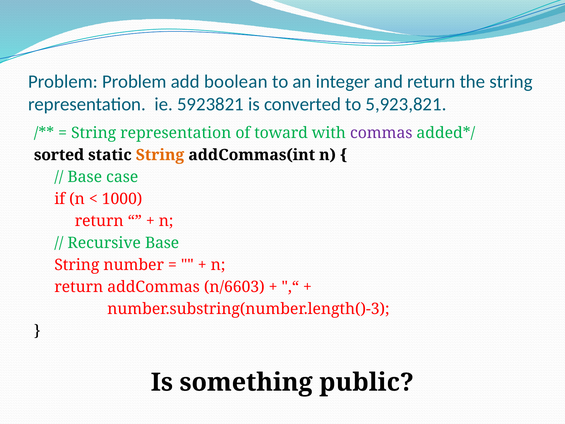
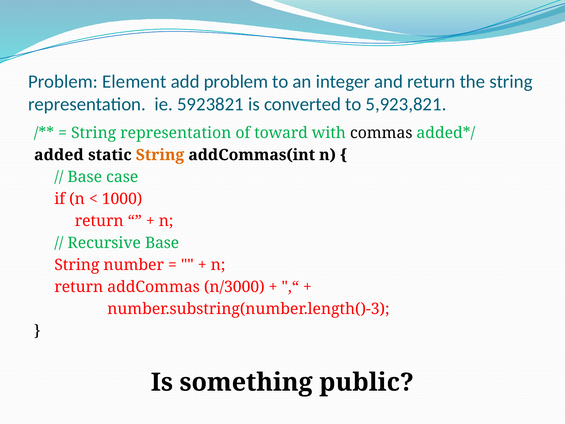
Problem Problem: Problem -> Element (134, 82)
add boolean: boolean -> problem (236, 82)
commas colour: purple -> black (381, 133)
sorted: sorted -> added (59, 155)
n/6603: n/6603 -> n/3000 (234, 287)
